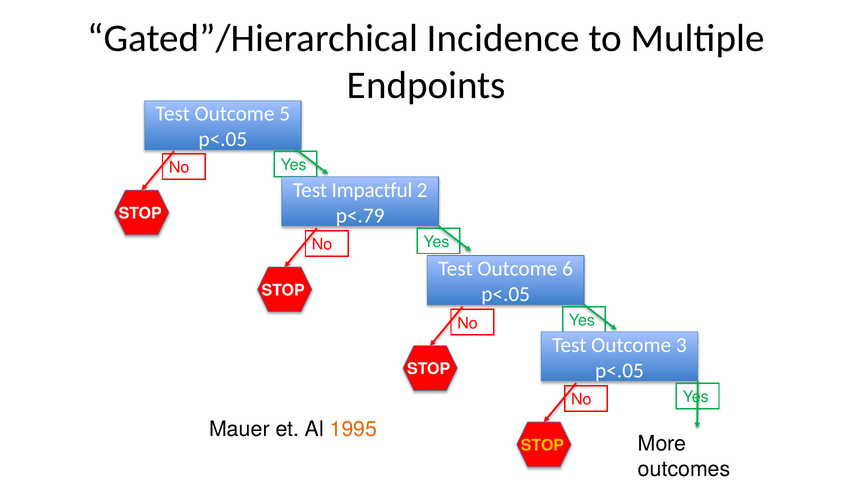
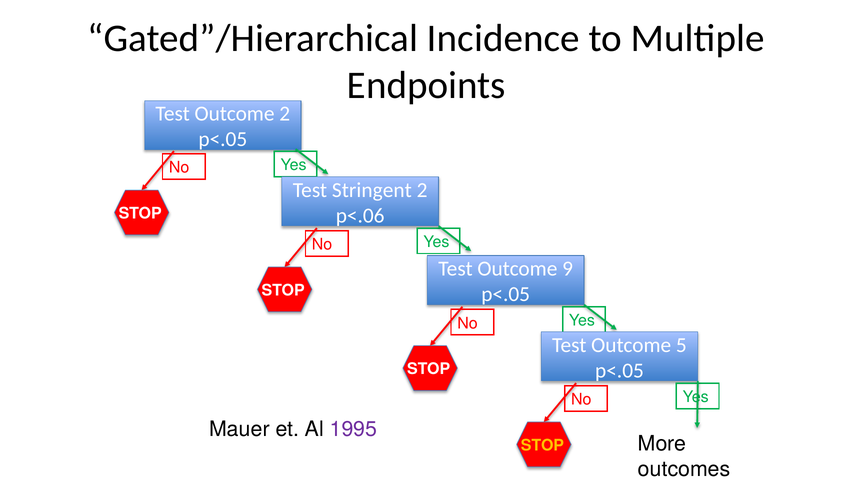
Outcome 5: 5 -> 2 (285, 114)
Impactful: Impactful -> Stringent (372, 190)
p<.79: p<.79 -> p<.06 (360, 216)
6: 6 -> 9 (568, 269)
3: 3 -> 5 (681, 345)
1995 colour: orange -> purple (353, 429)
